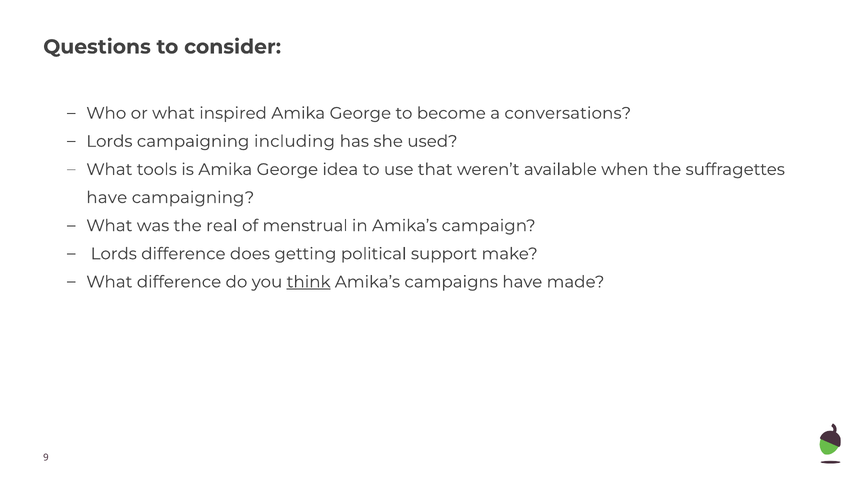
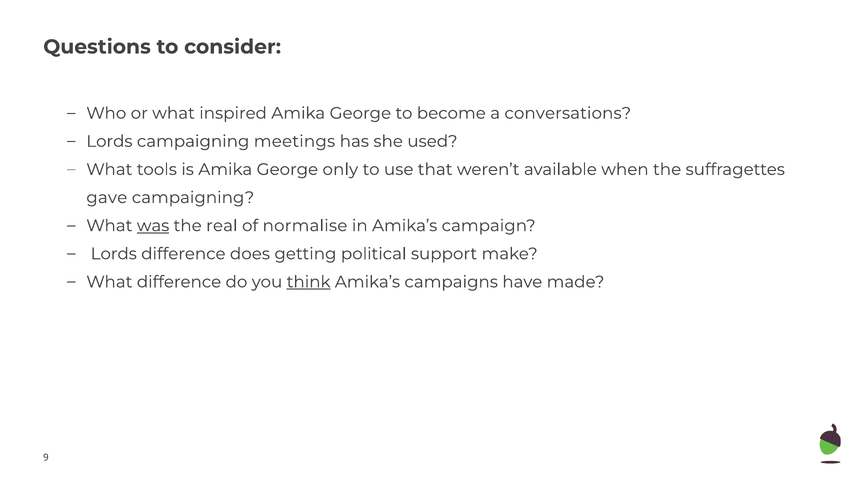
including: including -> meetings (294, 141)
idea: idea -> only (340, 170)
have: have -> gave (107, 198)
was underline: none -> present (153, 226)
menstrual: menstrual -> normalise (305, 226)
